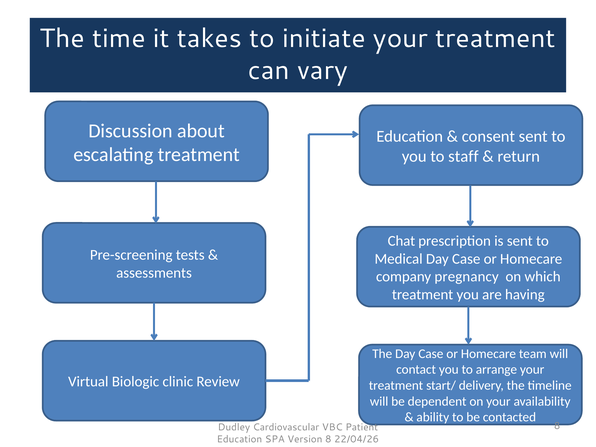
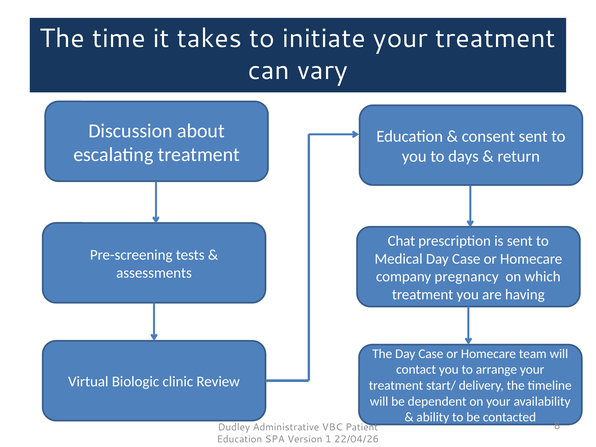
staff: staff -> days (463, 156)
Cardiovascular: Cardiovascular -> Administrative (286, 427)
Version 8: 8 -> 1 (328, 439)
